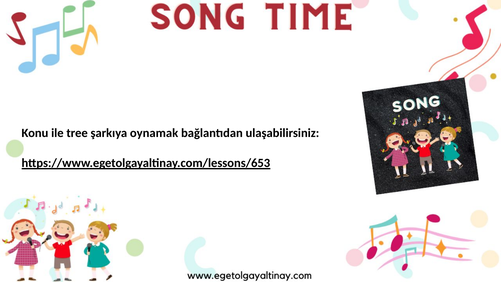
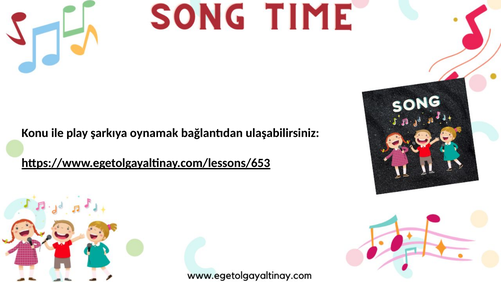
tree: tree -> play (77, 133)
